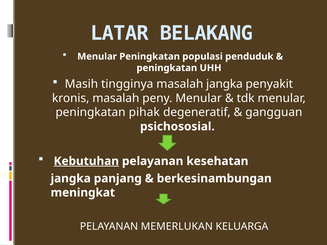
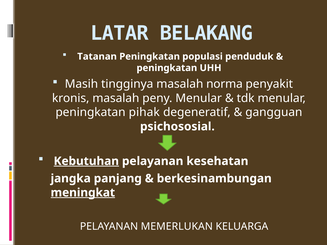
Menular: Menular -> Tatanan (97, 57)
masalah jangka: jangka -> norma (224, 84)
meningkat underline: none -> present (83, 193)
